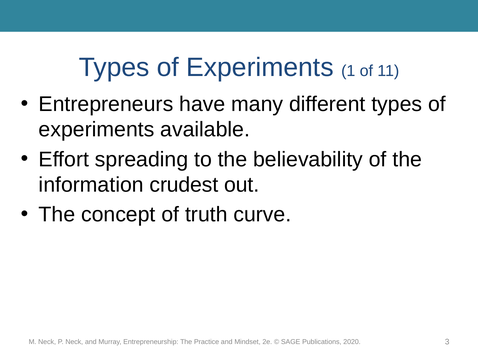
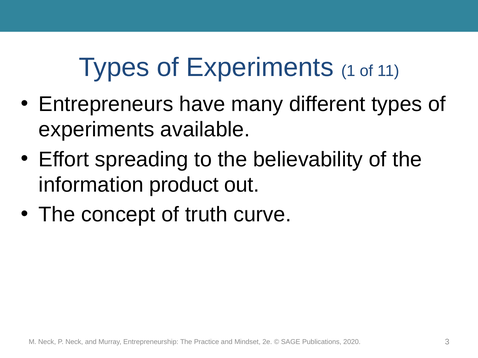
crudest: crudest -> product (184, 185)
